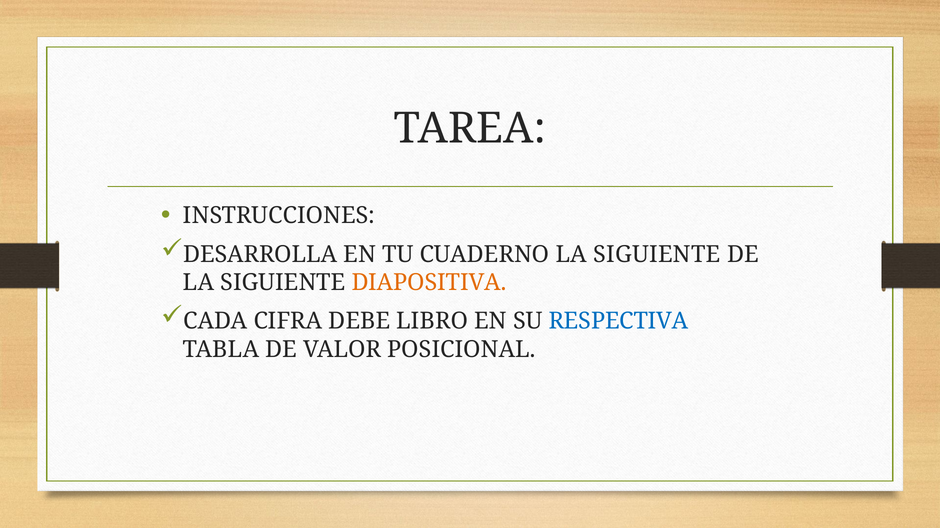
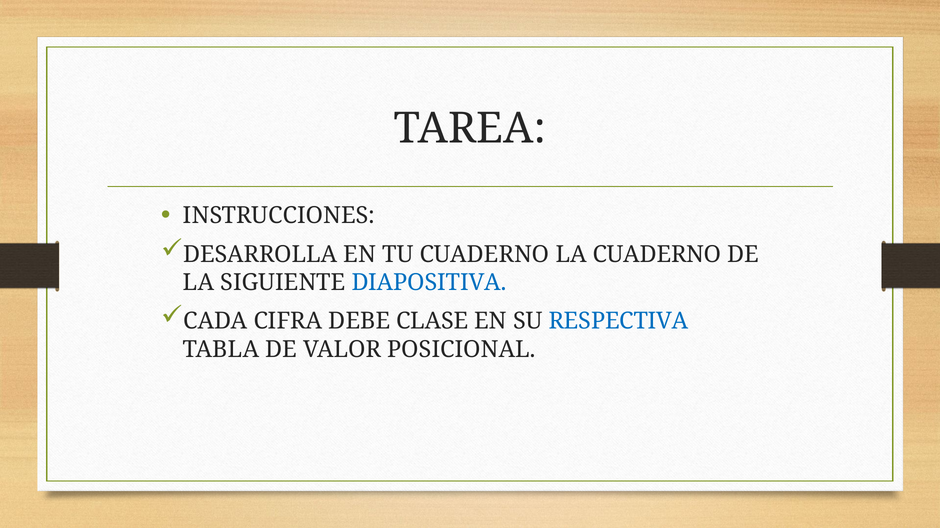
CUADERNO LA SIGUIENTE: SIGUIENTE -> CUADERNO (657, 255)
DIAPOSITIVA colour: orange -> blue (429, 283)
LIBRO: LIBRO -> CLASE (432, 322)
